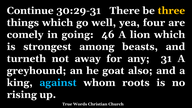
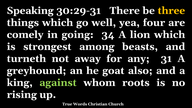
Continue: Continue -> Speaking (30, 11)
46: 46 -> 34 (108, 35)
against colour: light blue -> light green (58, 83)
